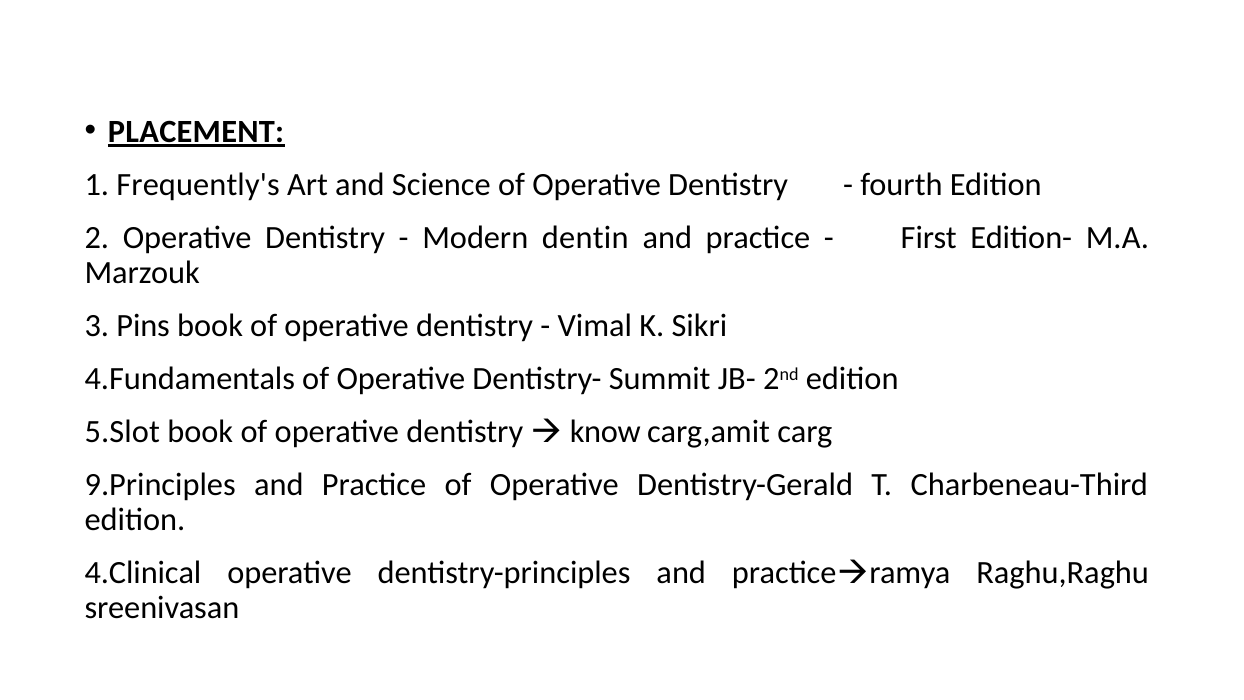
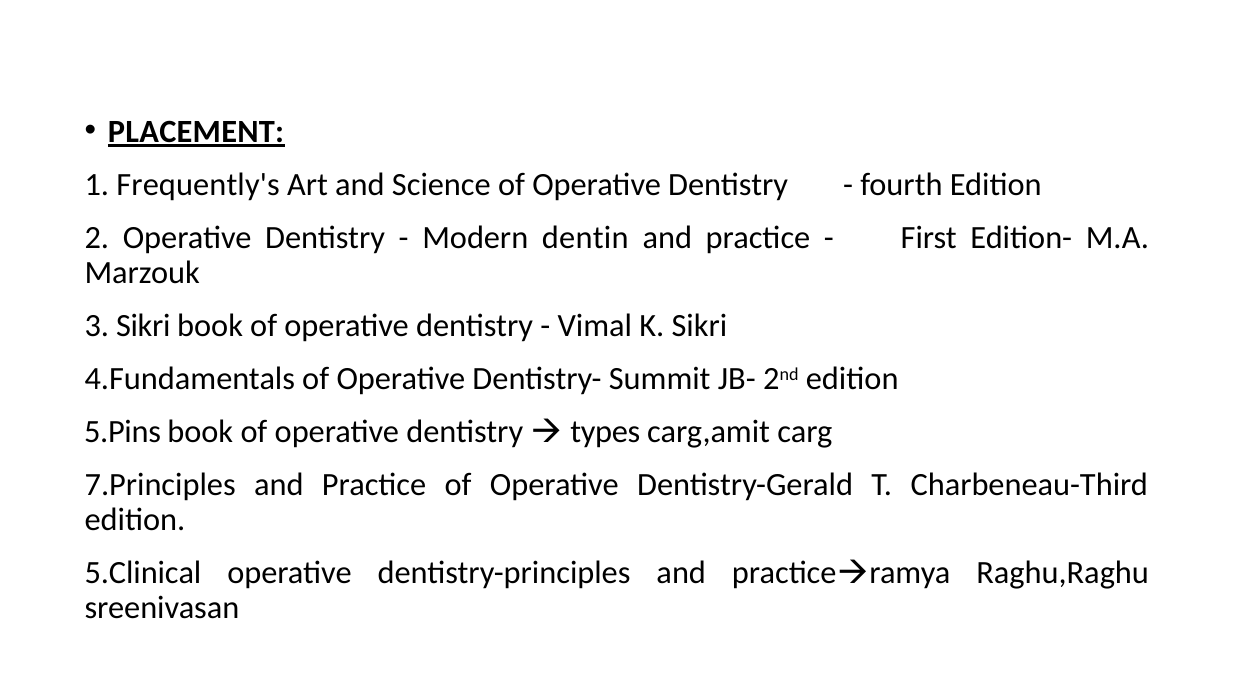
3 Pins: Pins -> Sikri (143, 326)
5.Slot: 5.Slot -> 5.Pins (123, 432)
know: know -> types (605, 432)
9.Principles: 9.Principles -> 7.Principles (160, 485)
4.Clinical: 4.Clinical -> 5.Clinical (143, 573)
